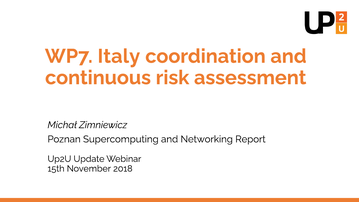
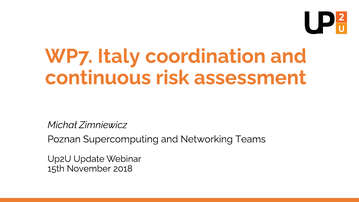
Report: Report -> Teams (250, 139)
